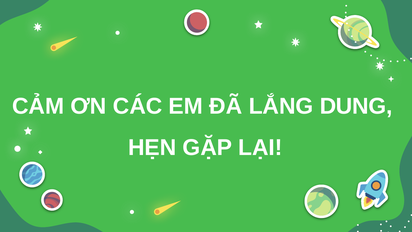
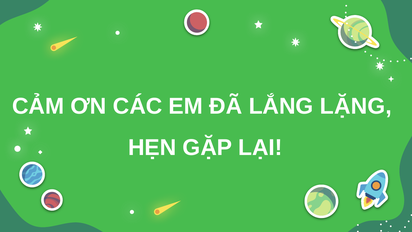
DUNG: DUNG -> LẶNG (356, 106)
